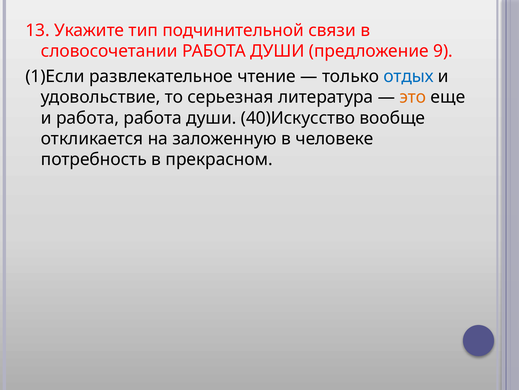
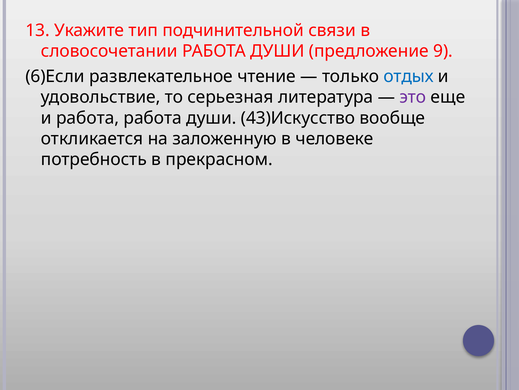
1)Если: 1)Если -> 6)Если (55, 76)
это colour: orange -> purple (413, 97)
40)Искусство: 40)Искусство -> 43)Искусство (298, 118)
